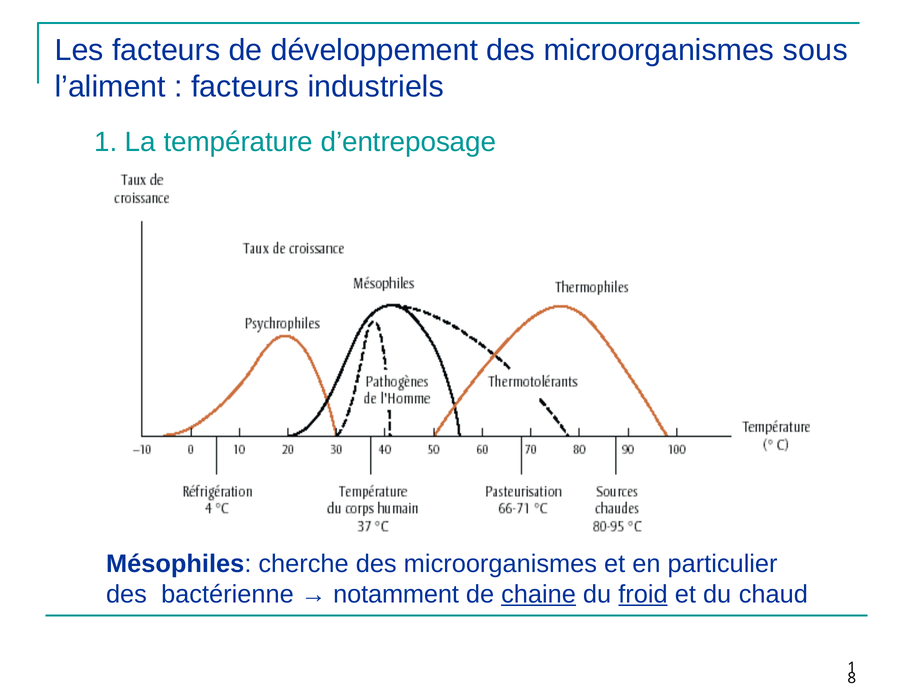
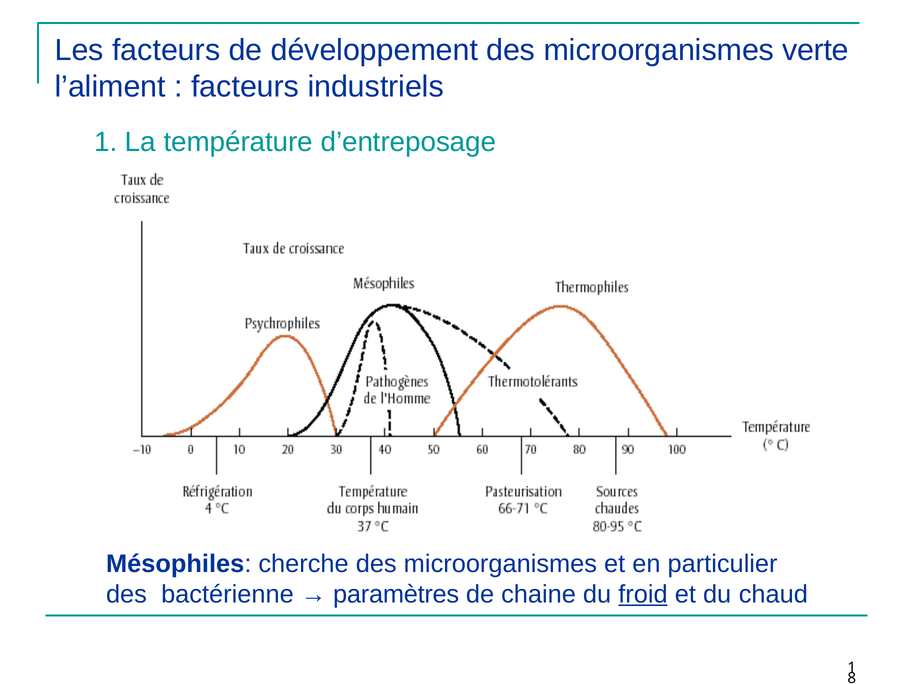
sous: sous -> verte (815, 50)
notamment: notamment -> paramètres (396, 595)
chaine underline: present -> none (539, 595)
